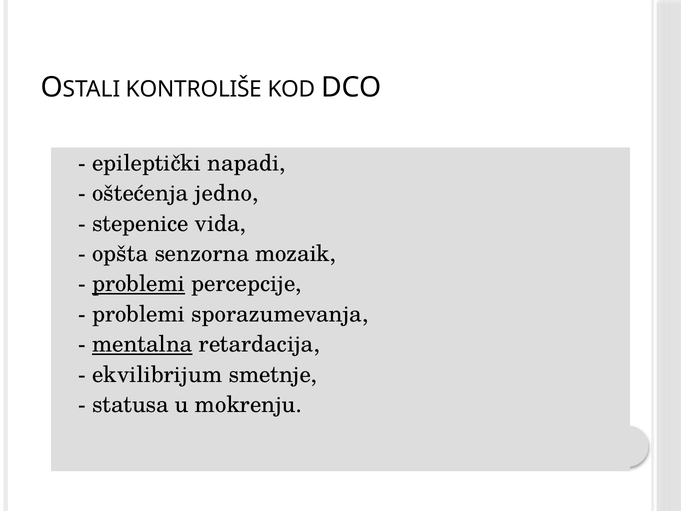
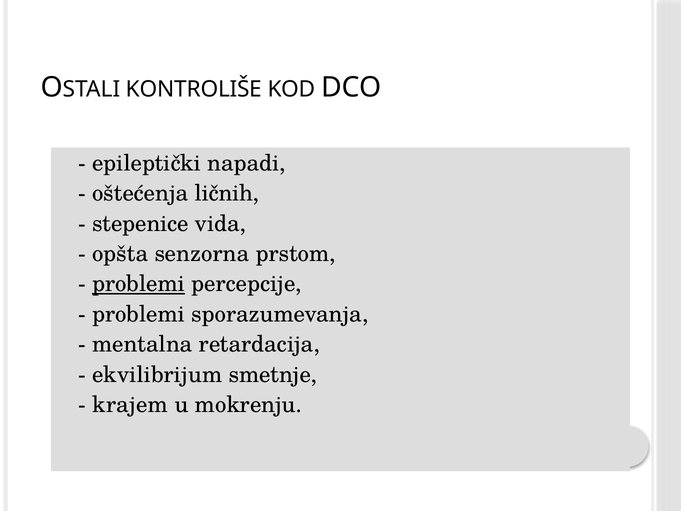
jedno: jedno -> ličnih (227, 193)
mozaik: mozaik -> prstom (296, 254)
mentalna underline: present -> none (142, 344)
statusa: statusa -> krajem (130, 405)
